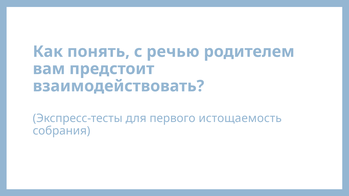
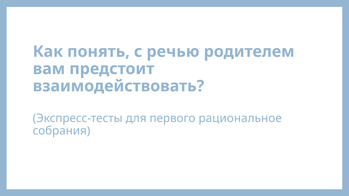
истощаемость: истощаемость -> рациональное (240, 118)
